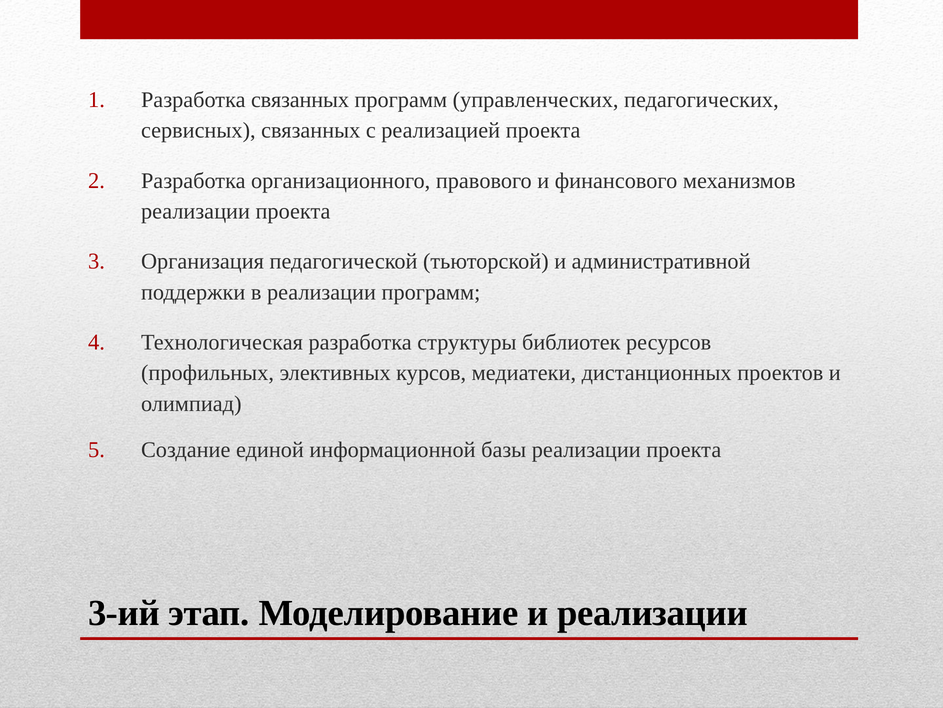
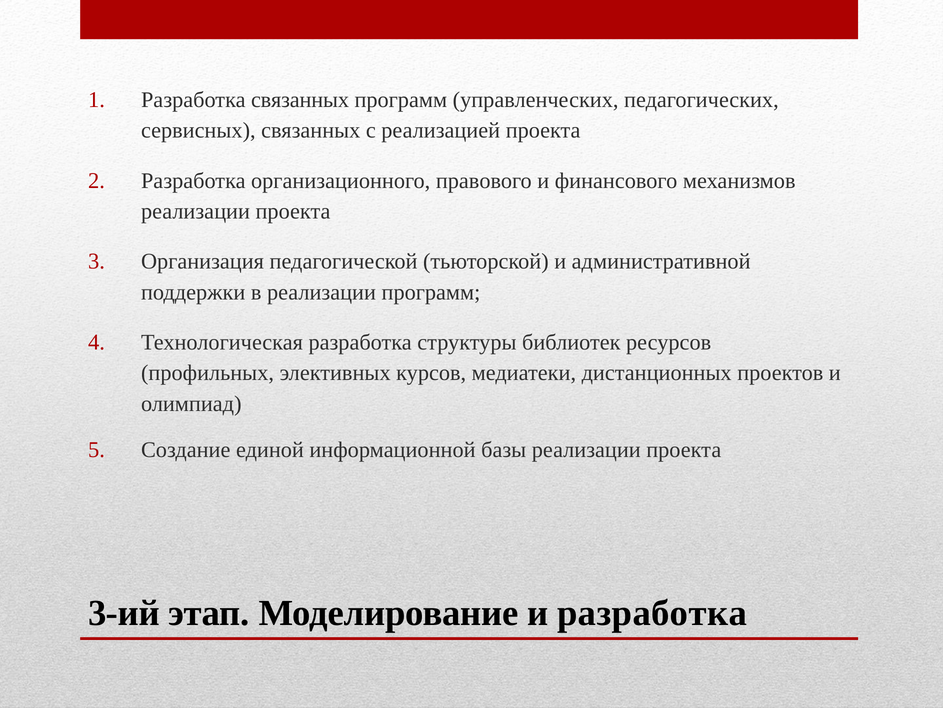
и реализации: реализации -> разработка (652, 612)
